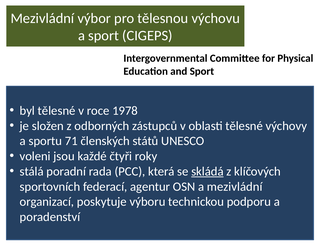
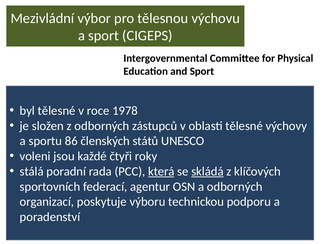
71: 71 -> 86 (71, 141)
která underline: none -> present (161, 171)
a mezivládní: mezivládní -> odborných (235, 186)
